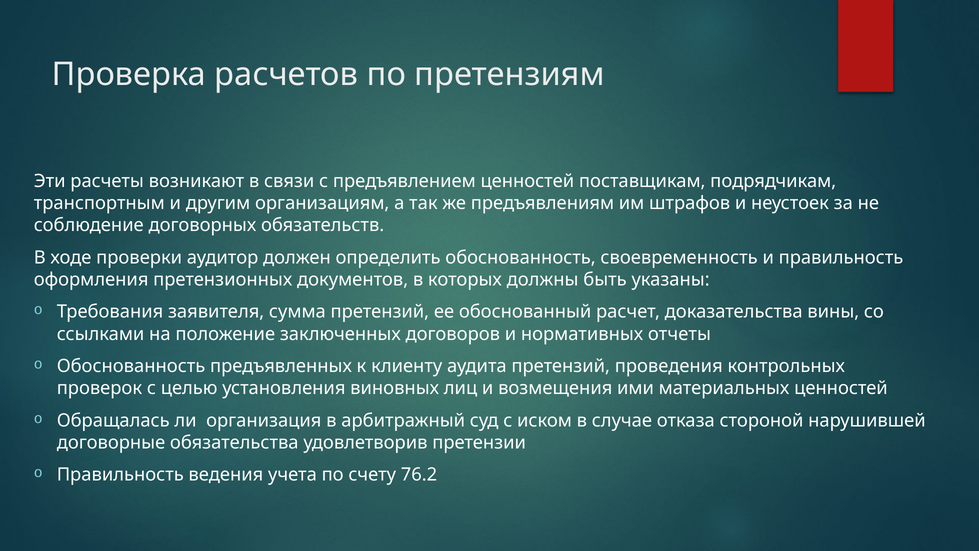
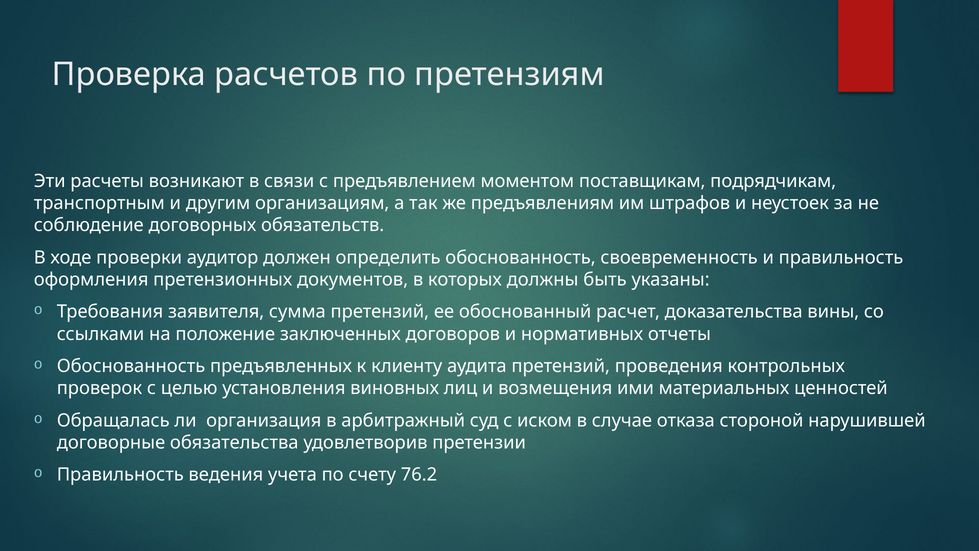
предъявлением ценностей: ценностей -> моментом (527, 181)
